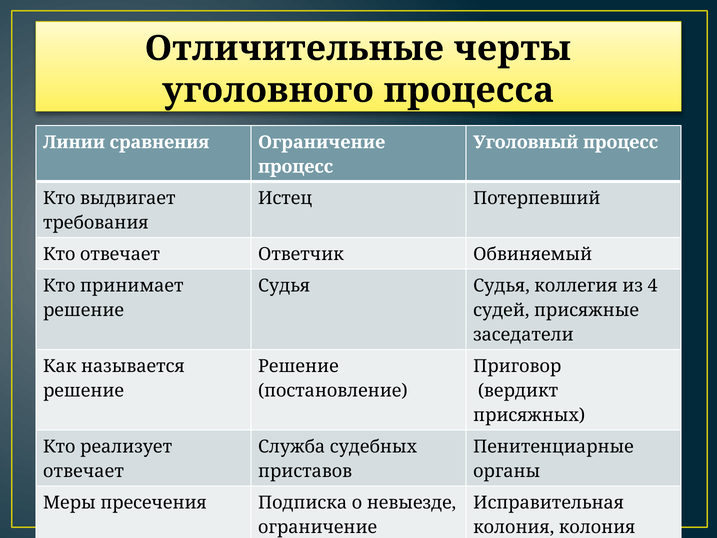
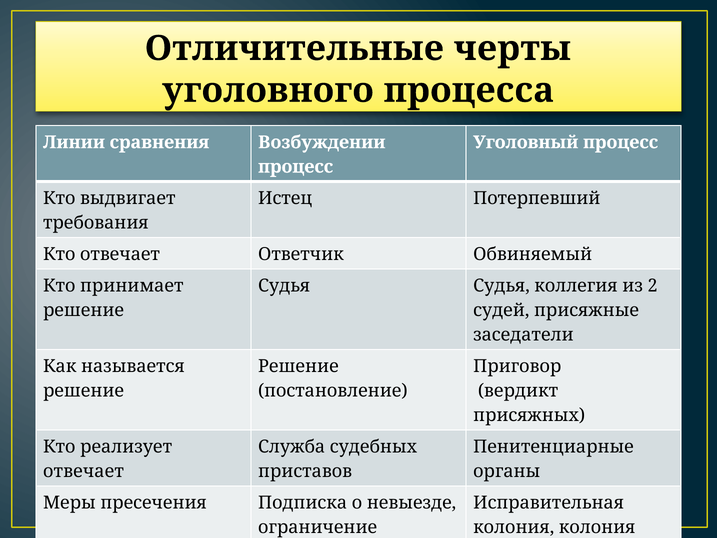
сравнения Ограничение: Ограничение -> Возбуждении (322, 142)
4: 4 -> 2 (653, 286)
